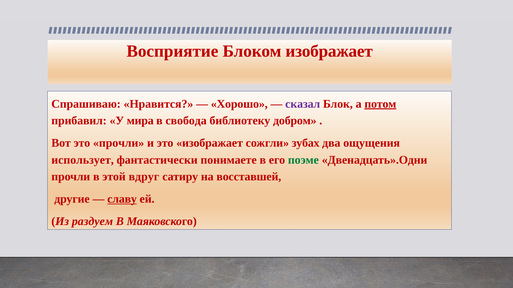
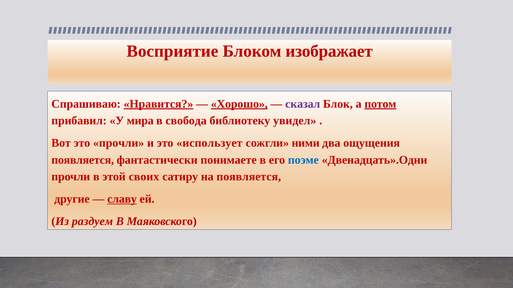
Нравится underline: none -> present (158, 104)
Хорошо underline: none -> present (239, 104)
добром: добром -> увидел (295, 121)
это изображает: изображает -> использует (209, 143)
зубах: зубах -> ними (306, 143)
использует: использует -> появляется (83, 160)
поэме colour: green -> blue (303, 160)
вдруг: вдруг -> своих (144, 177)
на восставшей: восставшей -> появляется (249, 177)
